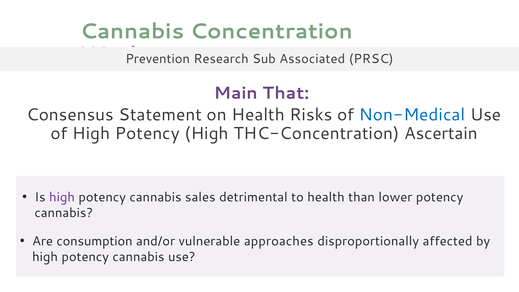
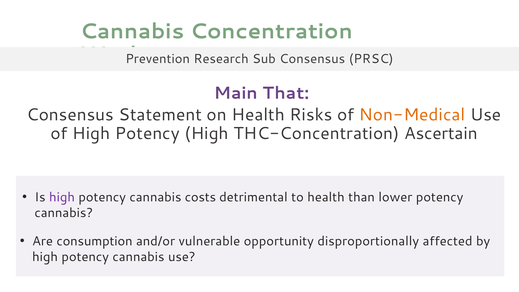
Sub Associated: Associated -> Consensus (312, 59)
Non-Medical colour: blue -> orange (412, 115)
sales: sales -> costs (200, 197)
approaches: approaches -> opportunity (279, 241)
